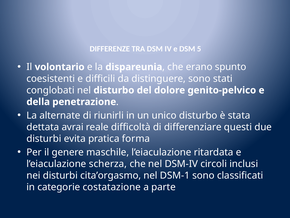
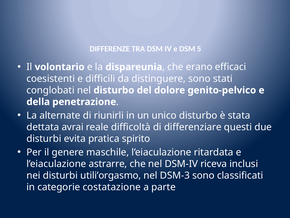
spunto: spunto -> efficaci (231, 67)
forma: forma -> spirito (136, 138)
scherza: scherza -> astrarre (108, 163)
circoli: circoli -> riceva (214, 163)
cita’orgasmo: cita’orgasmo -> utili’orgasmo (111, 175)
DSM-1: DSM-1 -> DSM-3 (175, 175)
